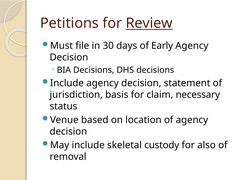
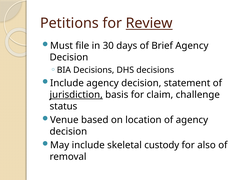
Early: Early -> Brief (162, 46)
jurisdiction underline: none -> present (76, 95)
necessary: necessary -> challenge (198, 95)
